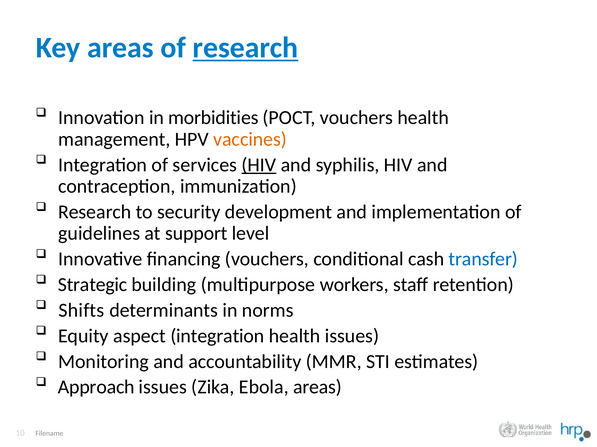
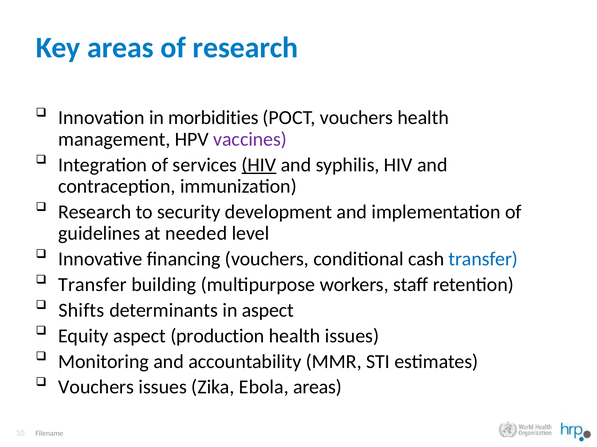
research underline: present -> none (245, 48)
vaccines colour: orange -> purple (250, 139)
support: support -> needed (196, 234)
Strategic: Strategic -> Transfer (92, 285)
in norms: norms -> aspect (268, 311)
aspect integration: integration -> production (217, 336)
Approach: Approach -> Vouchers (96, 388)
